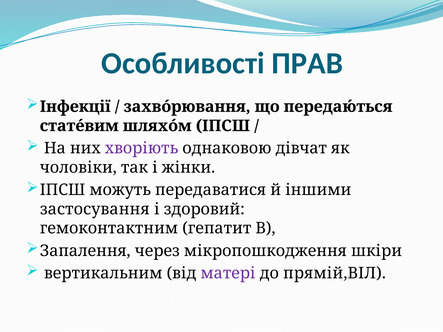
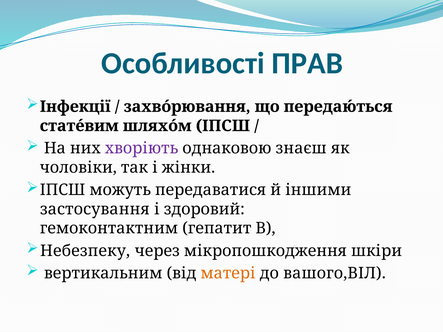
дівчат: дівчат -> знаєш (301, 148)
Запалення: Запалення -> Небезпеку (85, 251)
матері colour: purple -> orange (228, 273)
прямій,ВІЛ: прямій,ВІЛ -> вашого,ВІЛ (335, 273)
